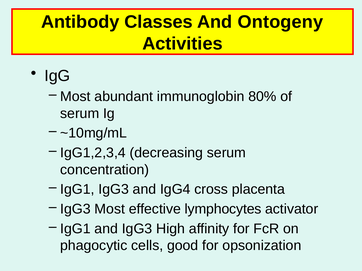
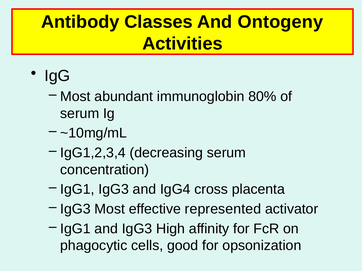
lymphocytes: lymphocytes -> represented (223, 209)
